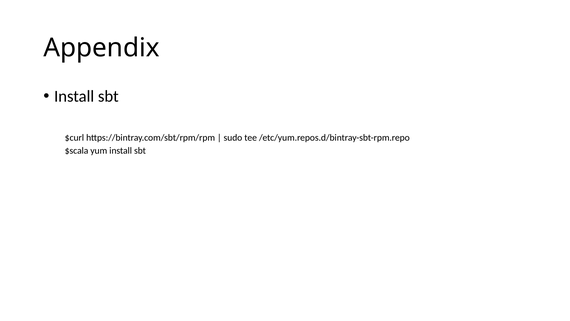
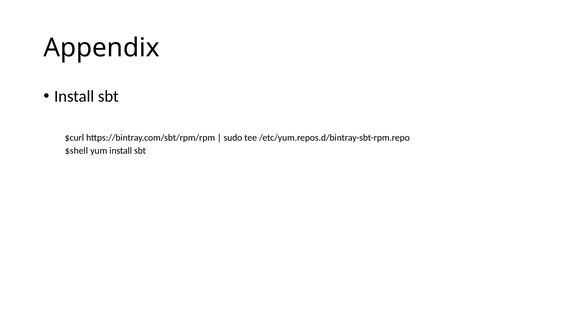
$scala: $scala -> $shell (76, 151)
